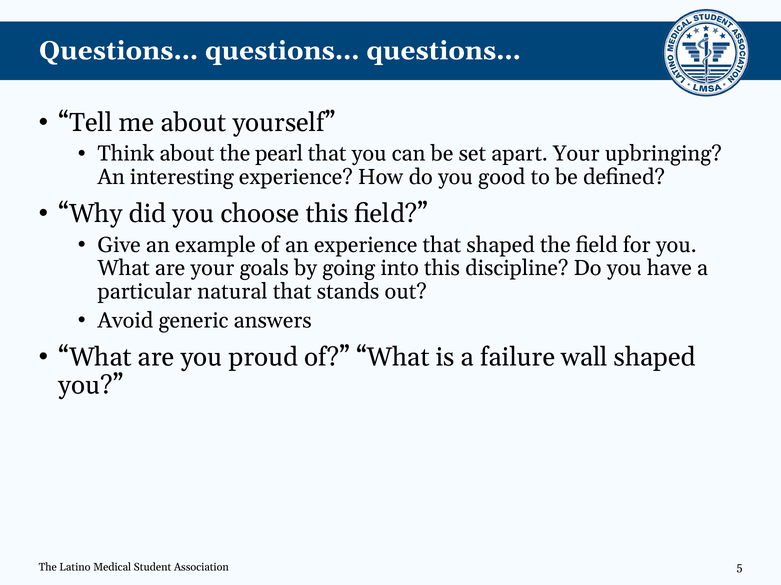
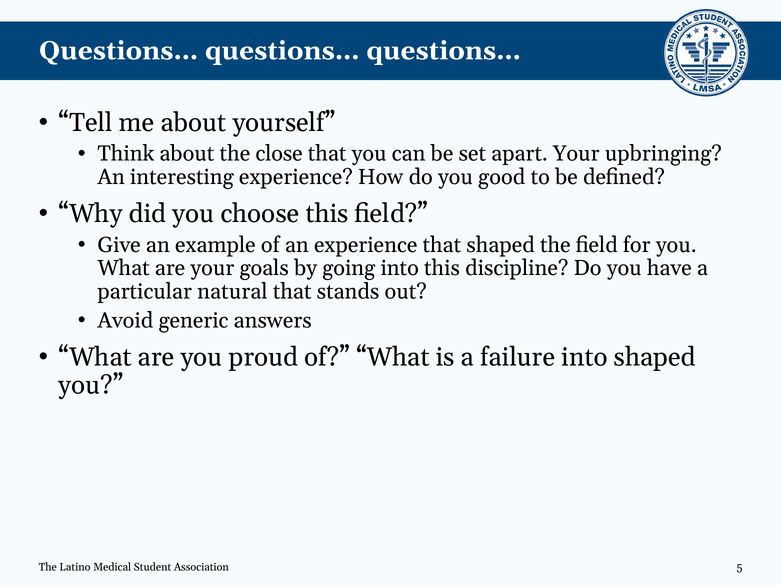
pearl: pearl -> close (279, 154)
failure wall: wall -> into (585, 358)
